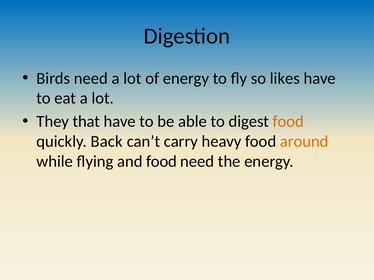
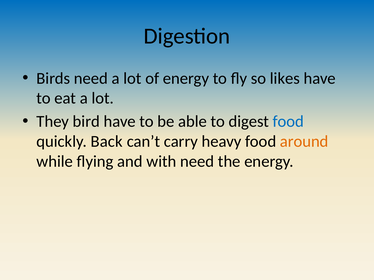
that: that -> bird (86, 122)
food colour: orange -> blue (288, 122)
and food: food -> with (161, 162)
